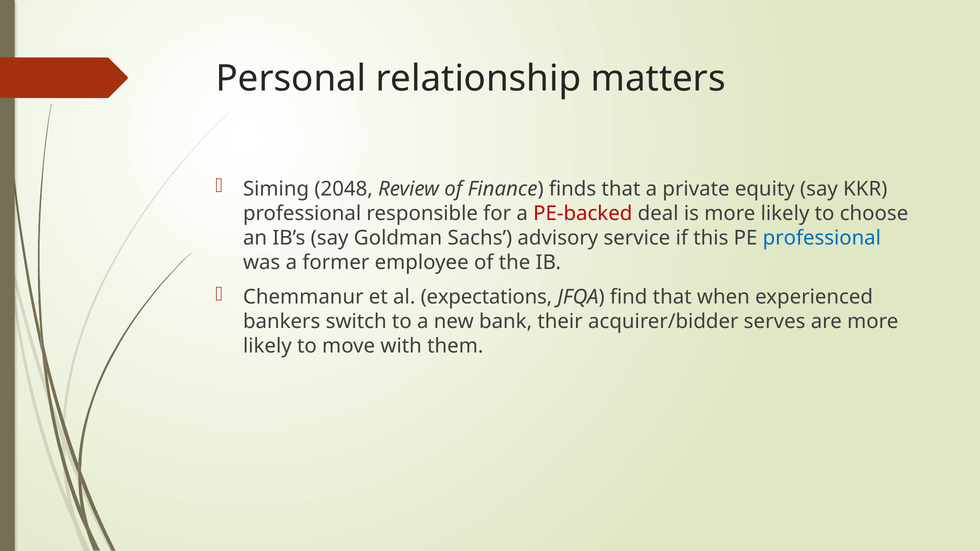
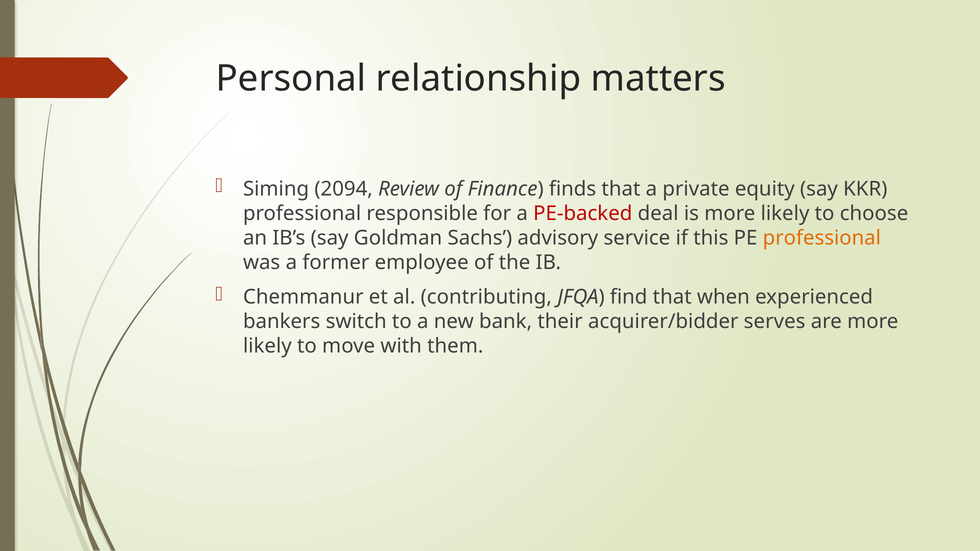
2048: 2048 -> 2094 (344, 189)
professional colour: blue -> orange (822, 238)
expectations: expectations -> contributing (486, 297)
